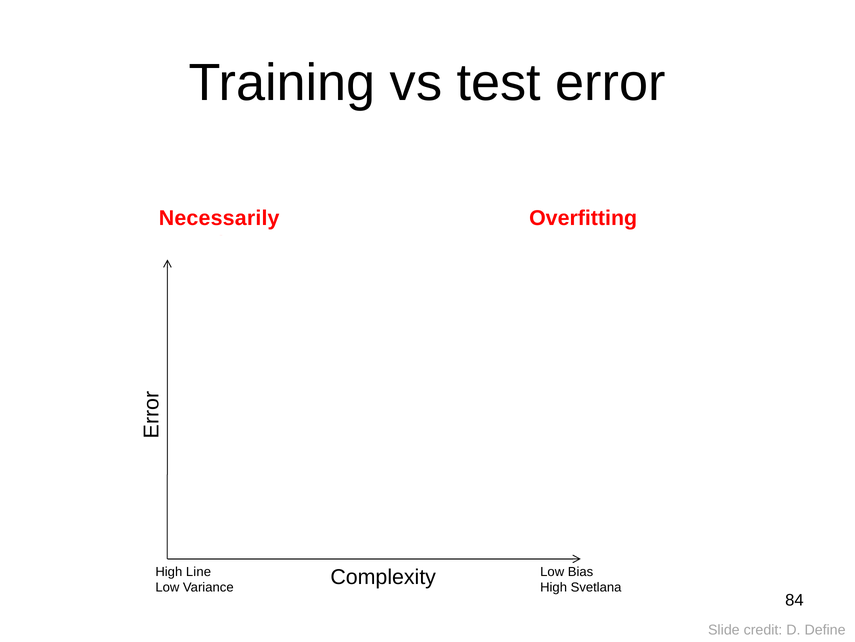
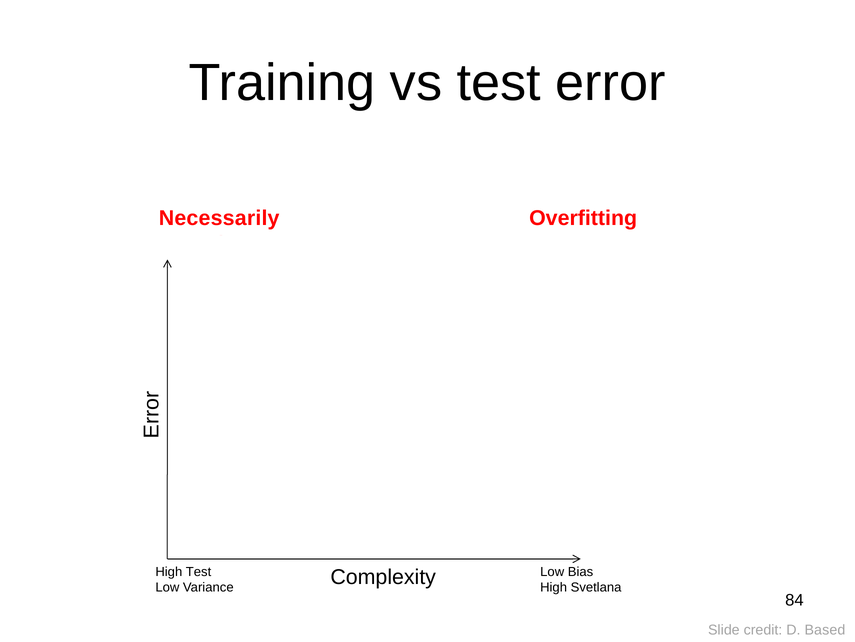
High Line: Line -> Test (199, 571)
Define: Define -> Based (825, 629)
